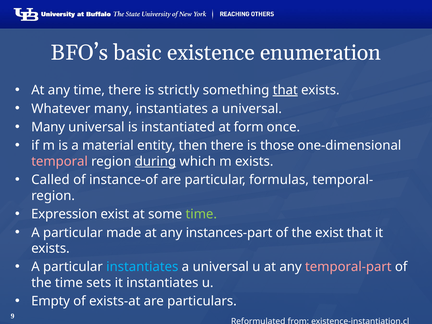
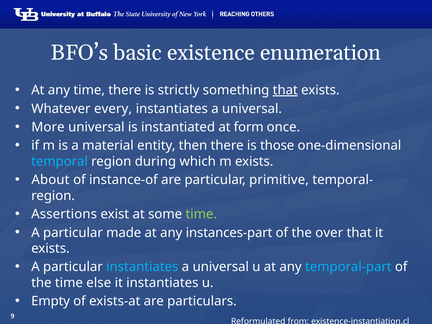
Whatever many: many -> every (113, 109)
Many: Many -> More (48, 127)
temporal colour: pink -> light blue (60, 161)
during underline: present -> none (155, 161)
Called: Called -> About (50, 180)
formulas: formulas -> primitive (279, 180)
Expression: Expression -> Assertions (64, 214)
the exist: exist -> over (329, 233)
temporal-part colour: pink -> light blue (348, 267)
sets: sets -> else (99, 283)
